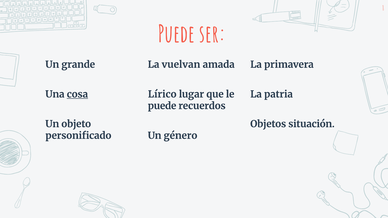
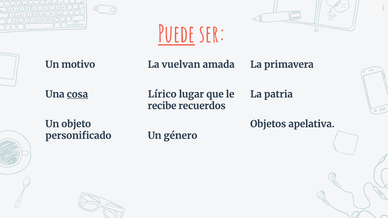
Puede underline: none -> present (176, 35)
grande: grande -> motivo (78, 65)
puede: puede -> recibe (162, 106)
situación: situación -> apelativa (311, 124)
